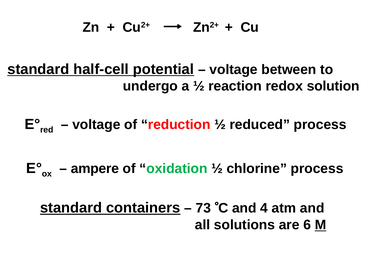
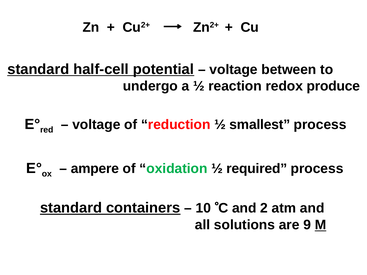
solution: solution -> produce (333, 86)
reduced: reduced -> smallest (260, 124)
chlorine: chlorine -> required (257, 168)
73: 73 -> 10 (203, 208)
4: 4 -> 2 (264, 208)
6: 6 -> 9 (307, 225)
